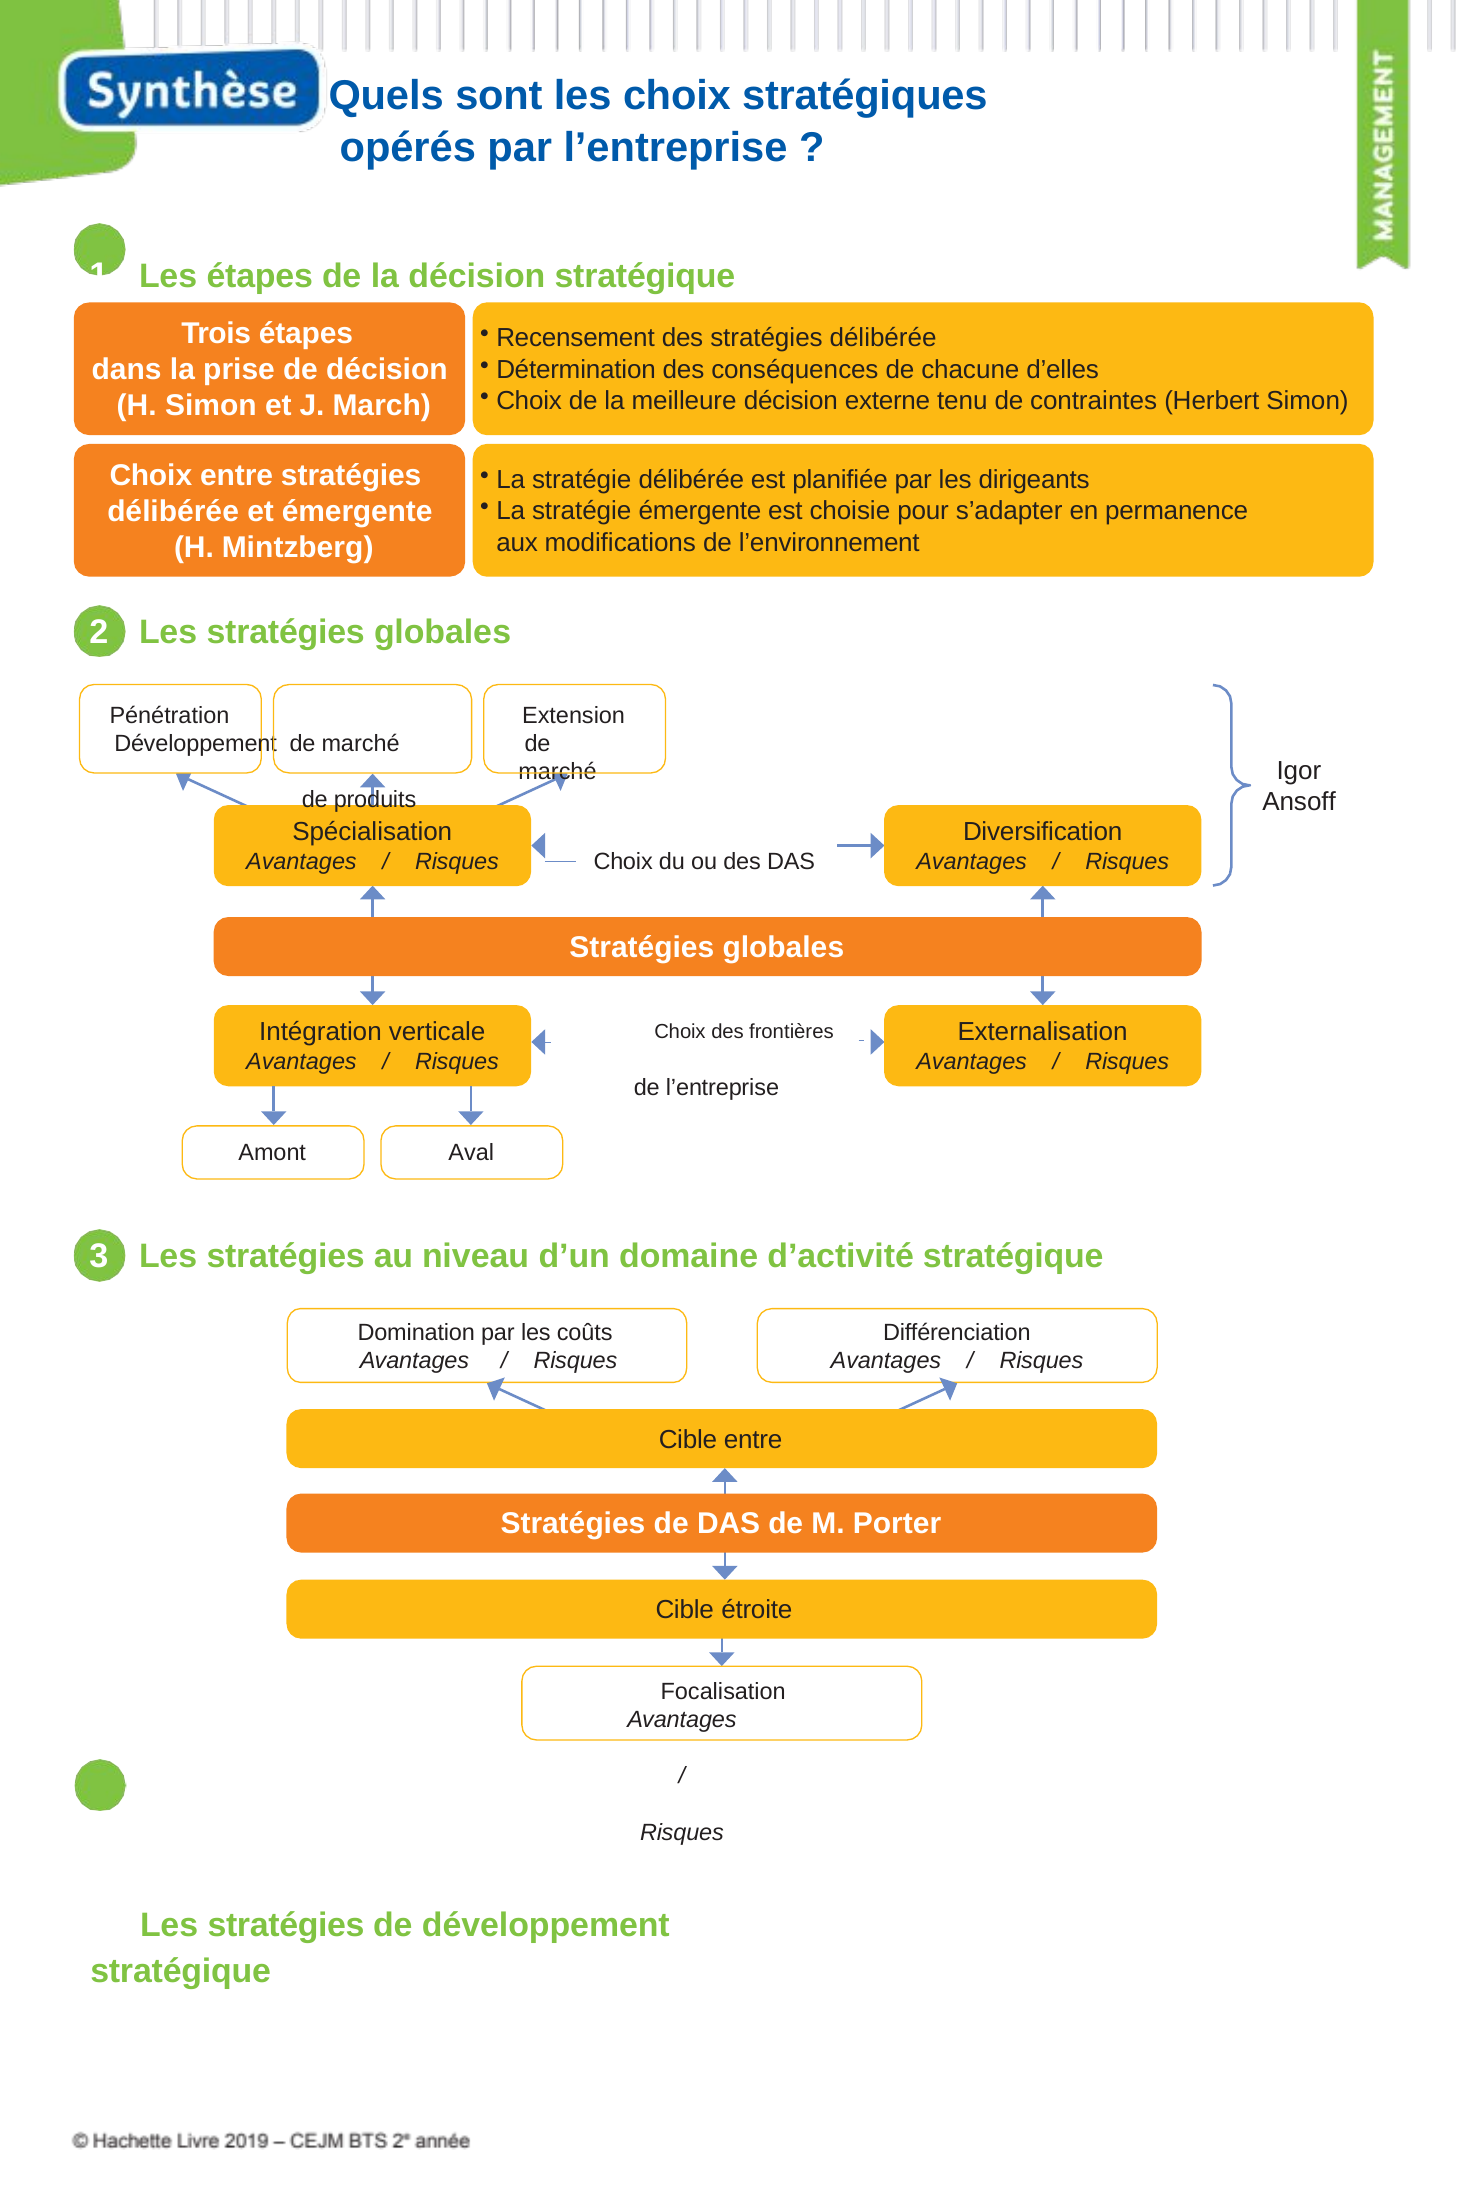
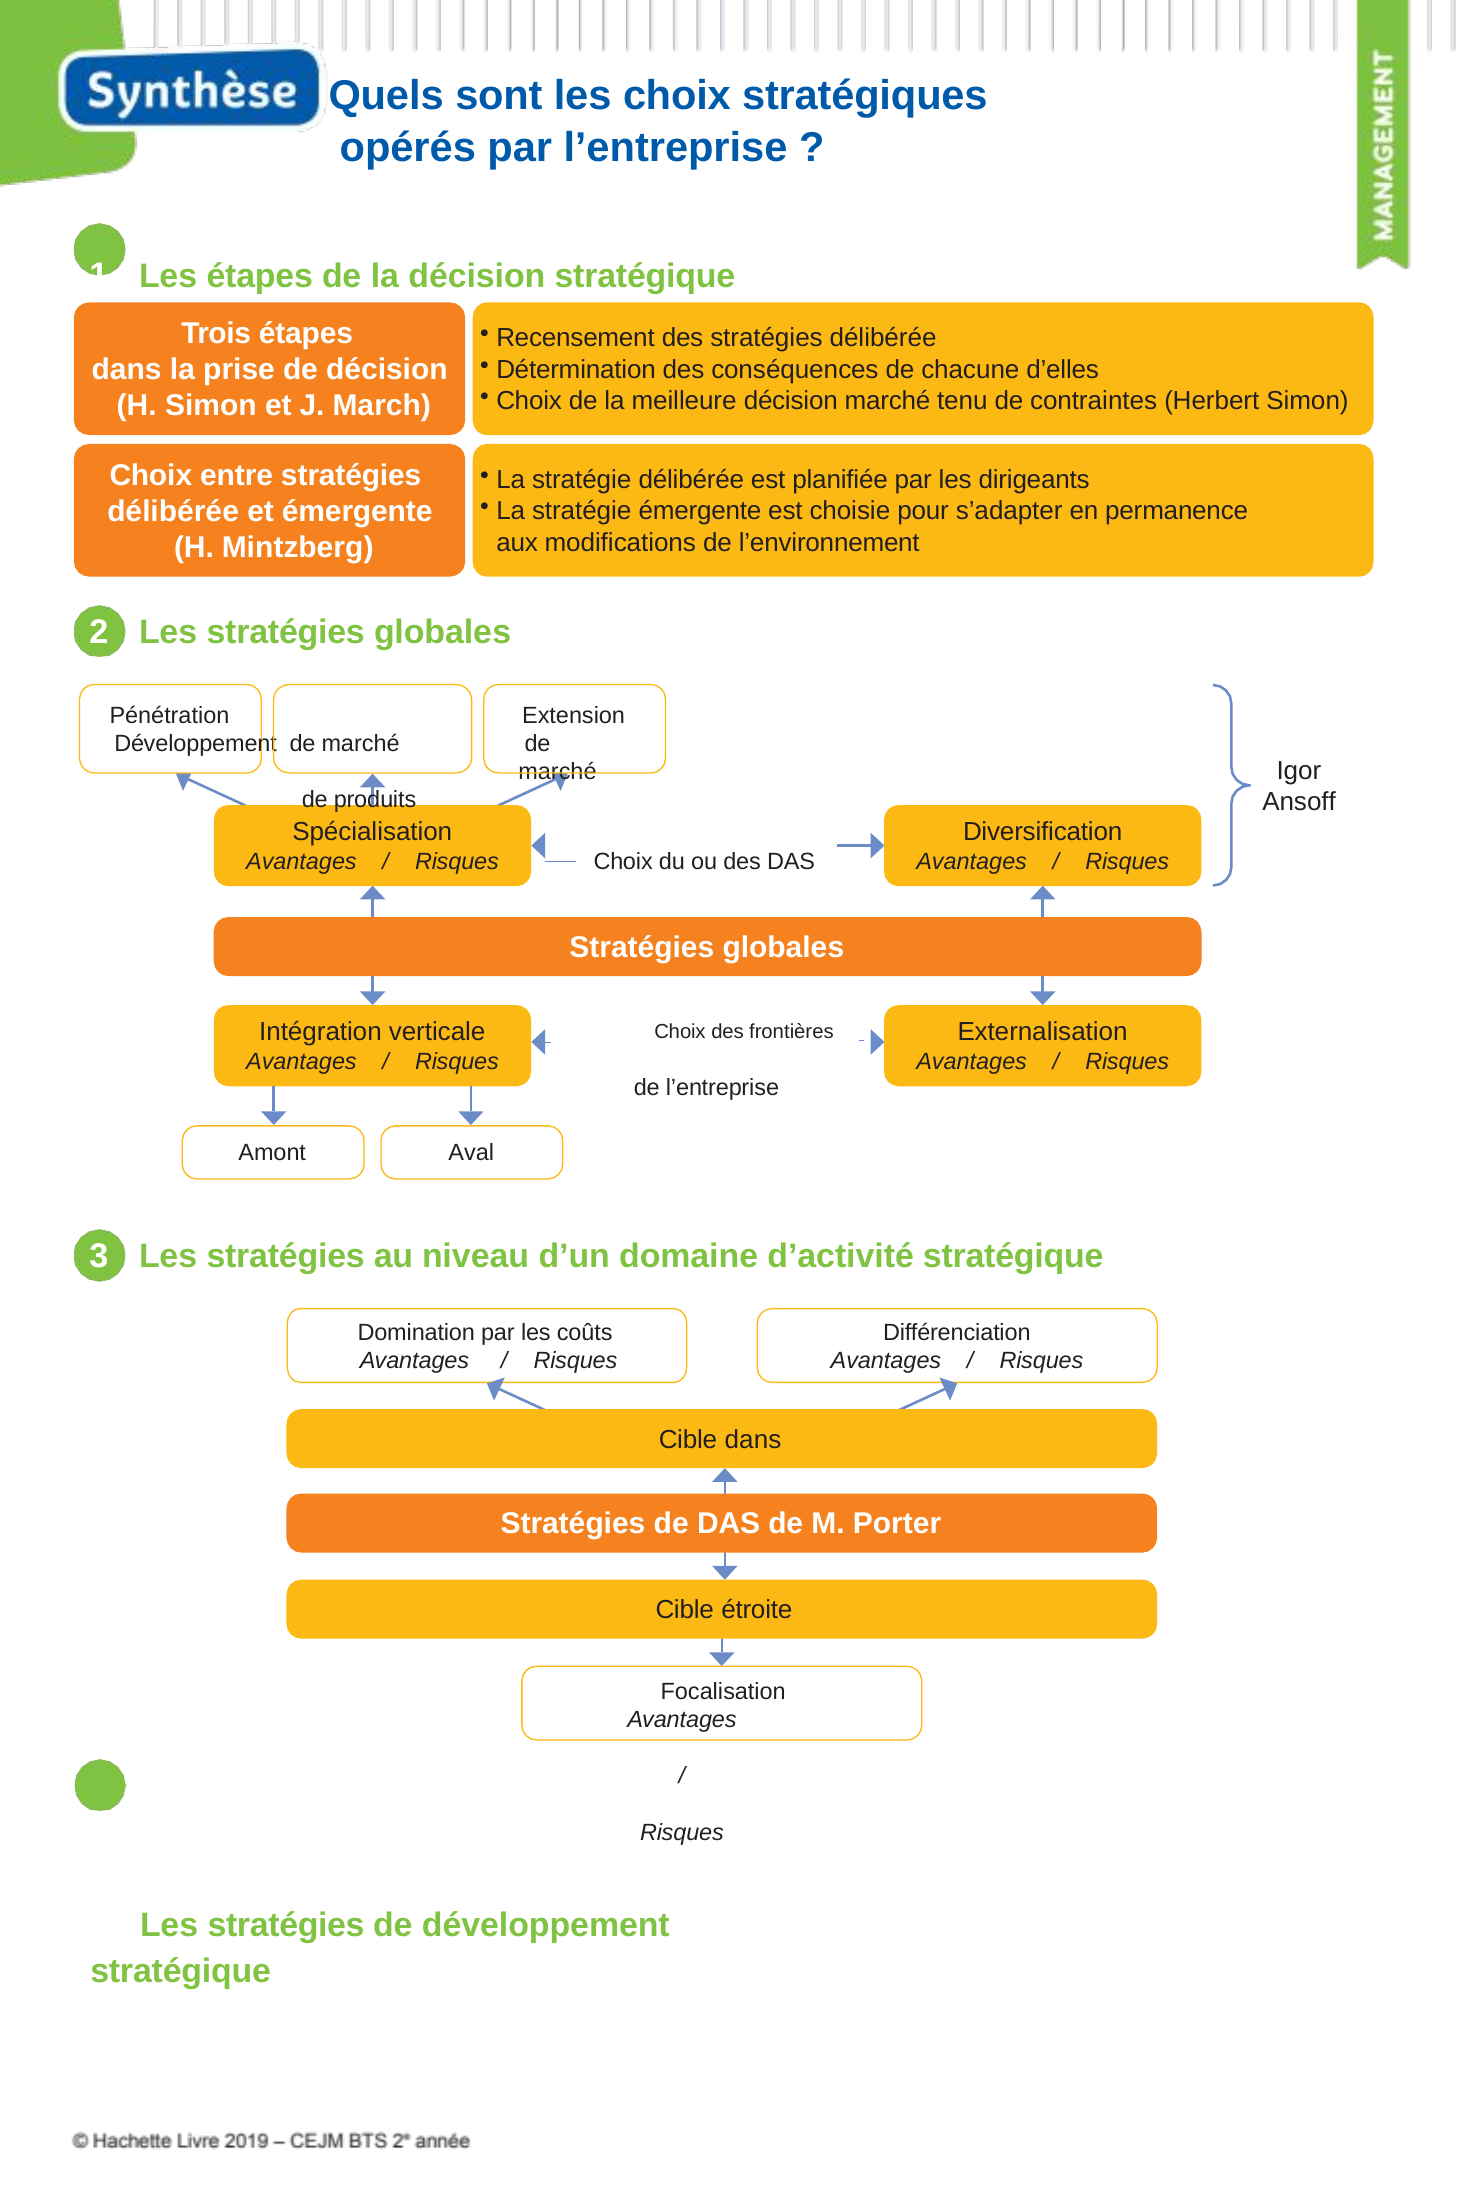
décision externe: externe -> marché (888, 401)
Cible entre: entre -> dans (753, 1440)
